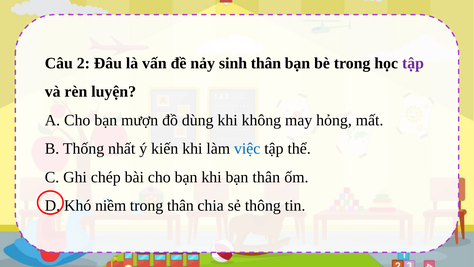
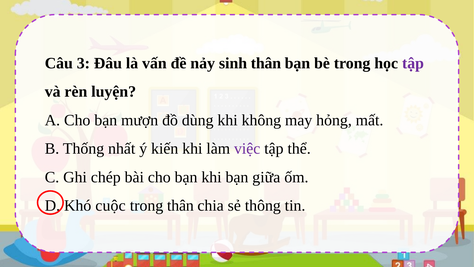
2: 2 -> 3 (83, 63)
việc colour: blue -> purple (247, 149)
bạn thân: thân -> giữa (266, 177)
niềm: niềm -> cuộc (110, 205)
